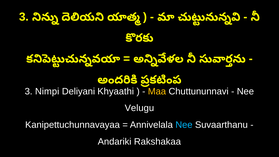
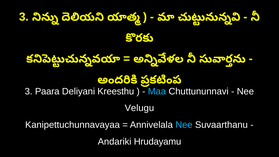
Nimpi: Nimpi -> Paara (47, 91)
Khyaathi: Khyaathi -> Kreesthu (116, 91)
Maa colour: yellow -> light blue (157, 91)
Rakshakaa: Rakshakaa -> Hrudayamu (158, 142)
